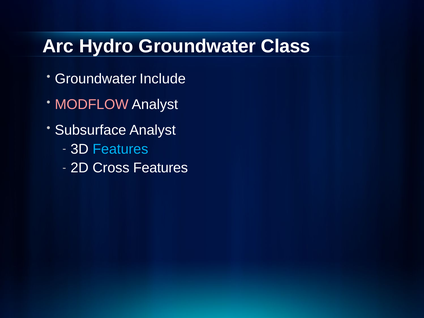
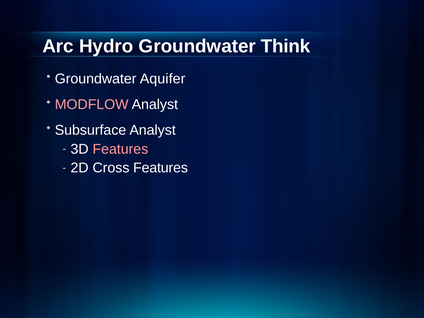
Class: Class -> Think (286, 46)
Include: Include -> Aquifer (163, 79)
Features colour: light blue -> pink (120, 149)
